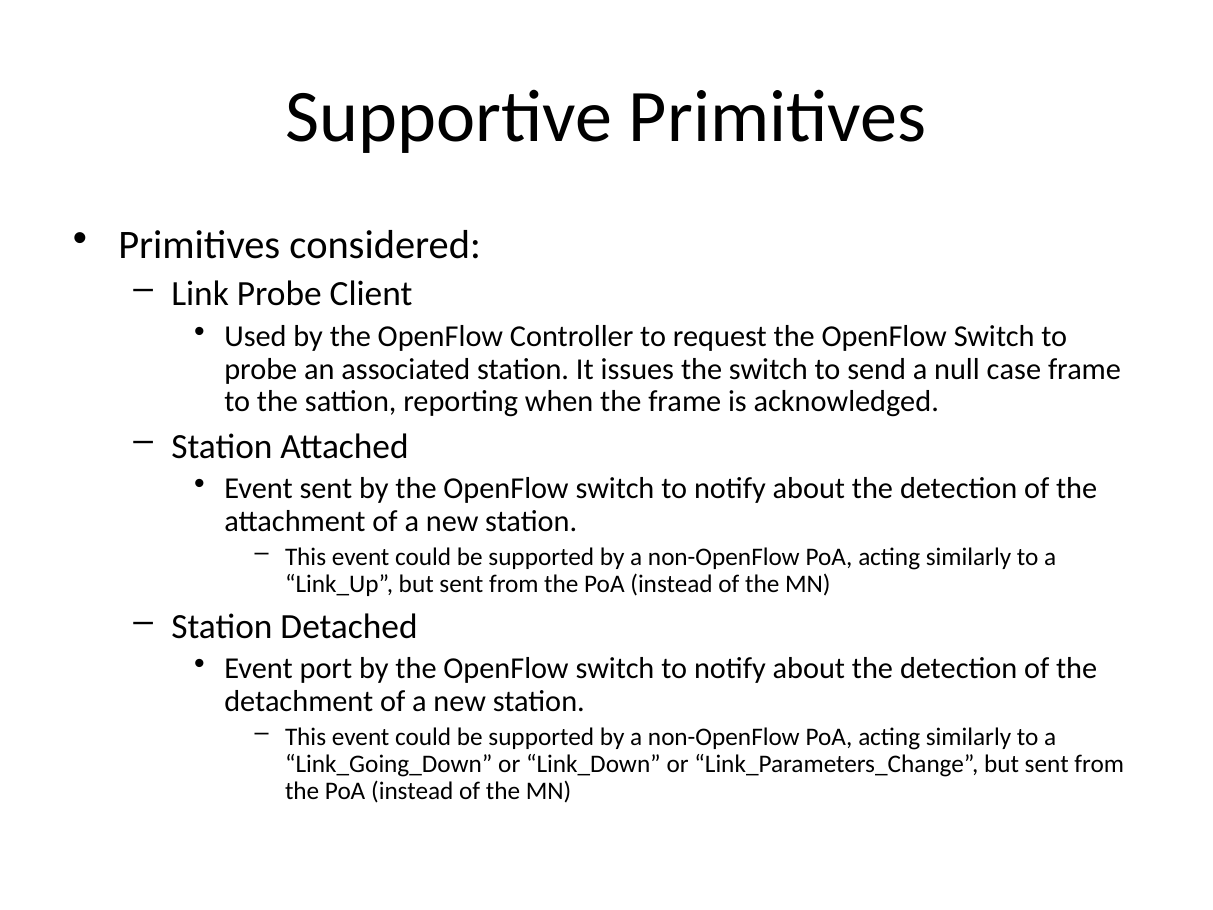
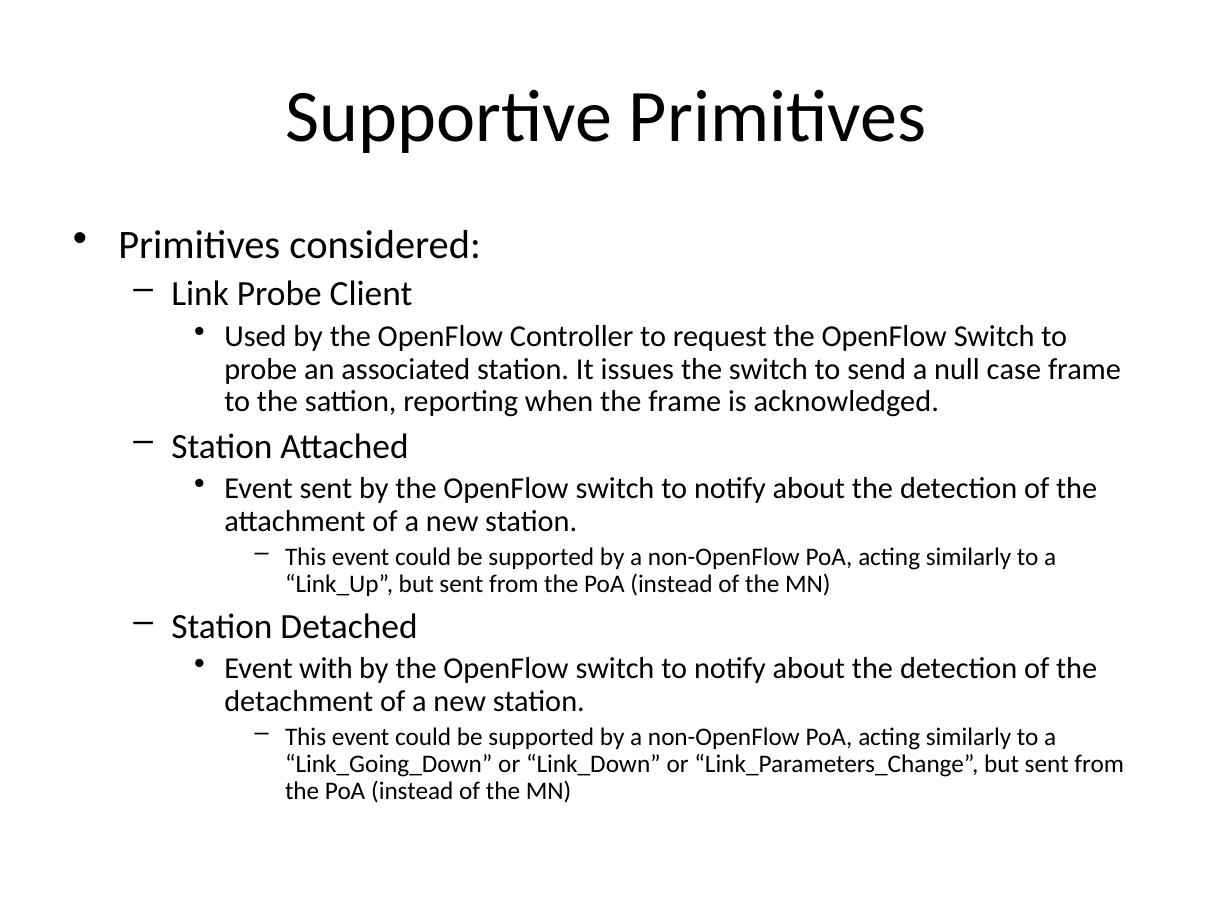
port: port -> with (326, 669)
